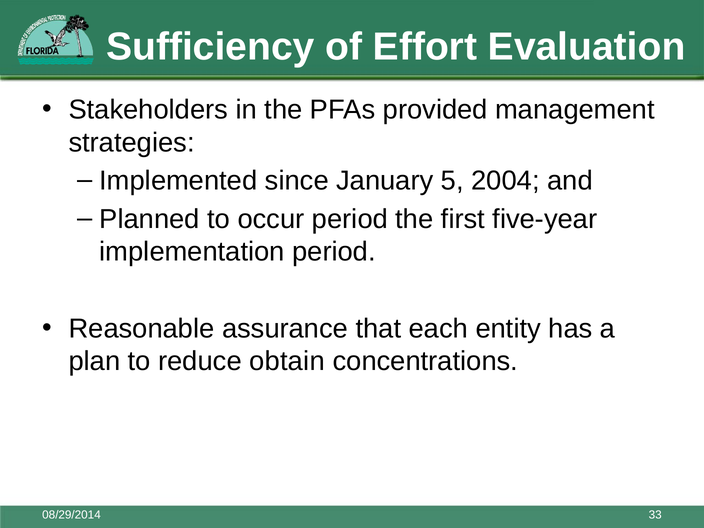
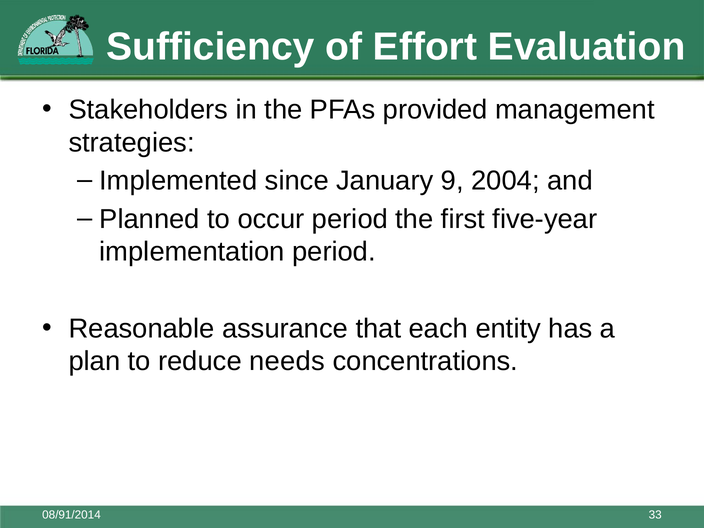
5: 5 -> 9 (452, 181)
obtain: obtain -> needs (287, 361)
08/29/2014: 08/29/2014 -> 08/91/2014 (72, 515)
